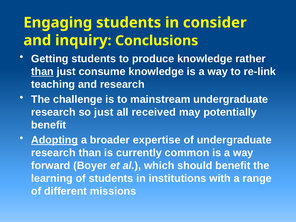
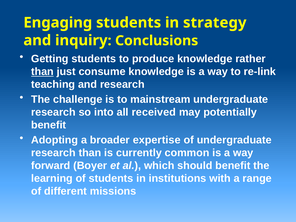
consider: consider -> strategy (215, 23)
so just: just -> into (104, 112)
Adopting underline: present -> none (55, 140)
